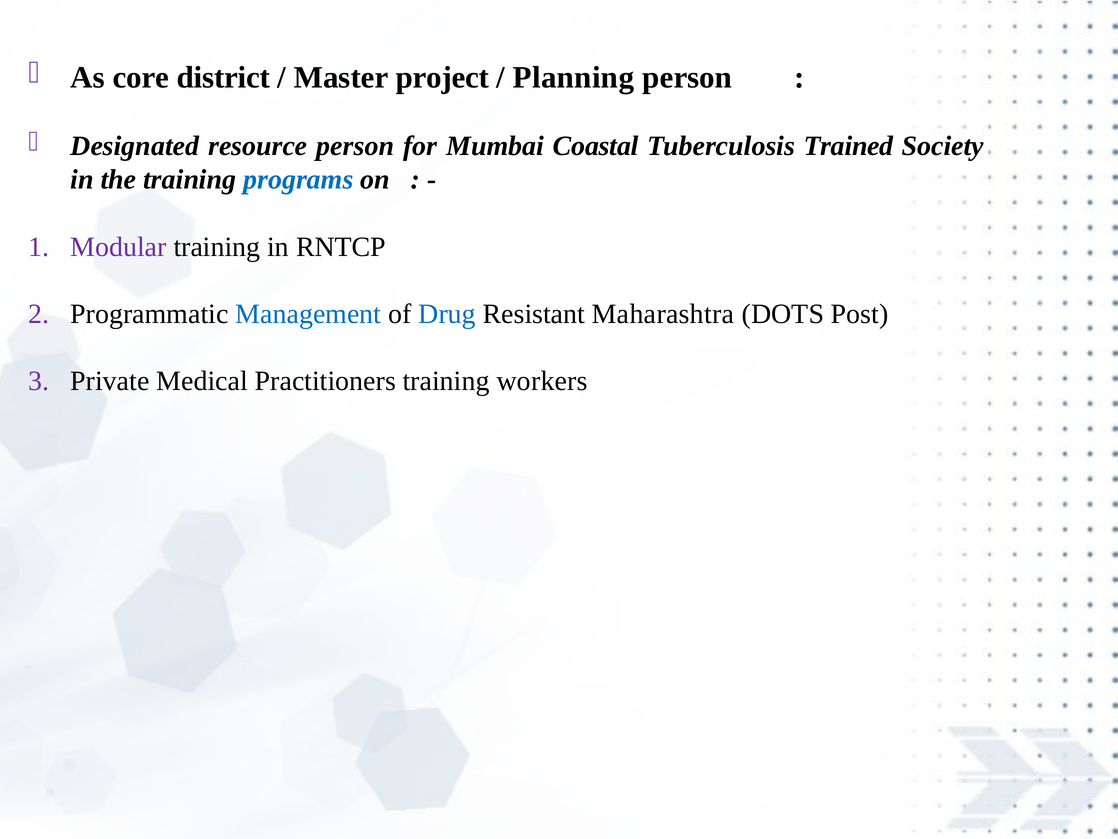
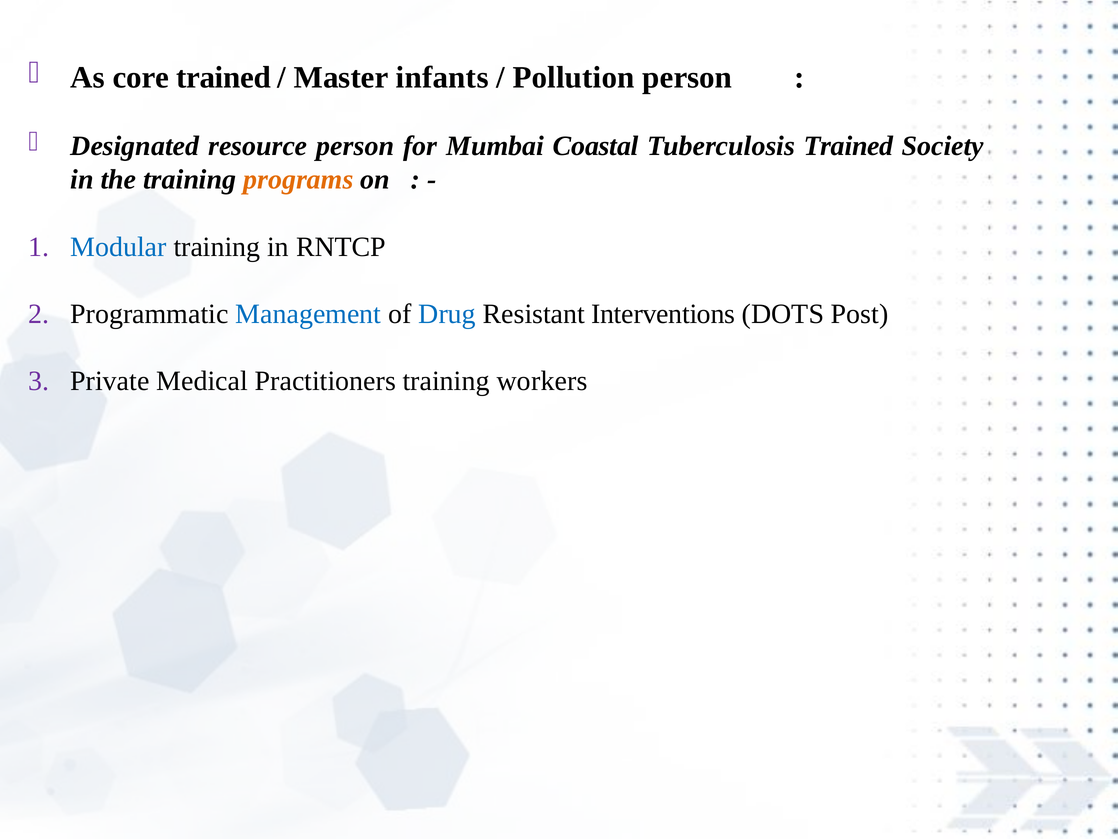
core district: district -> trained (224, 77)
project: project -> infants (442, 77)
Planning: Planning -> Pollution (574, 77)
programs colour: blue -> orange (298, 180)
Modular colour: purple -> blue (118, 247)
Maharashtra: Maharashtra -> Interventions (663, 314)
